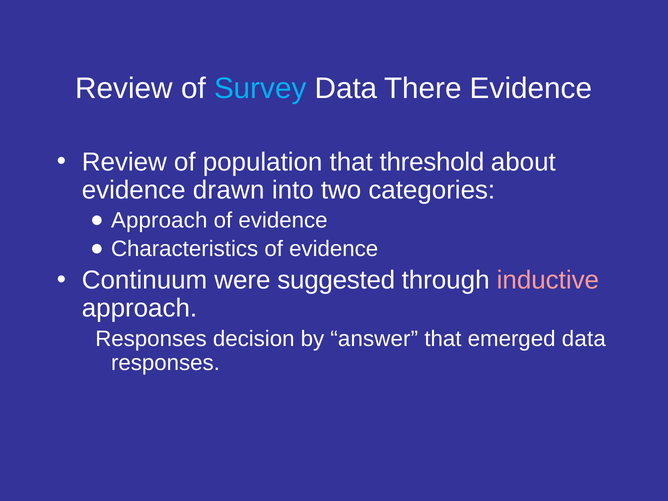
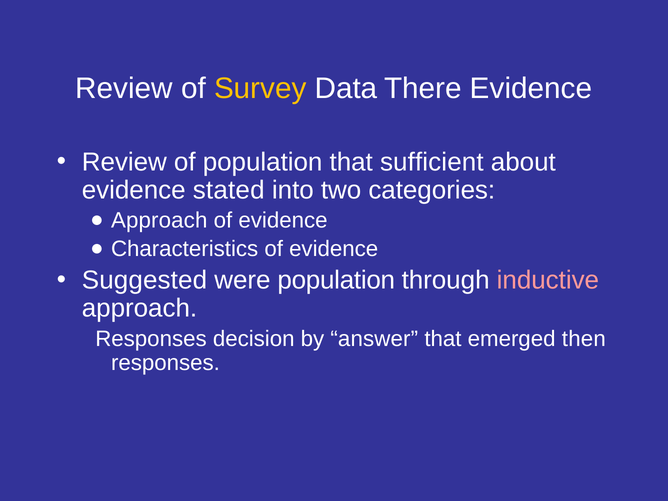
Survey colour: light blue -> yellow (260, 88)
threshold: threshold -> sufficient (432, 162)
drawn: drawn -> stated (229, 190)
Continuum: Continuum -> Suggested (144, 280)
were suggested: suggested -> population (336, 280)
emerged data: data -> then (584, 339)
